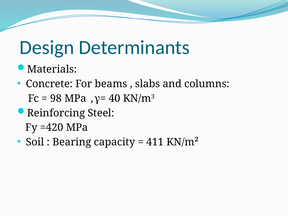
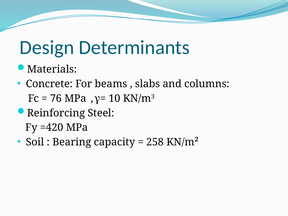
98: 98 -> 76 (56, 98)
40: 40 -> 10 (115, 98)
411: 411 -> 258 (155, 142)
